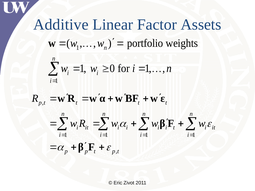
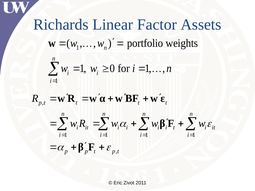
Additive: Additive -> Richards (61, 25)
